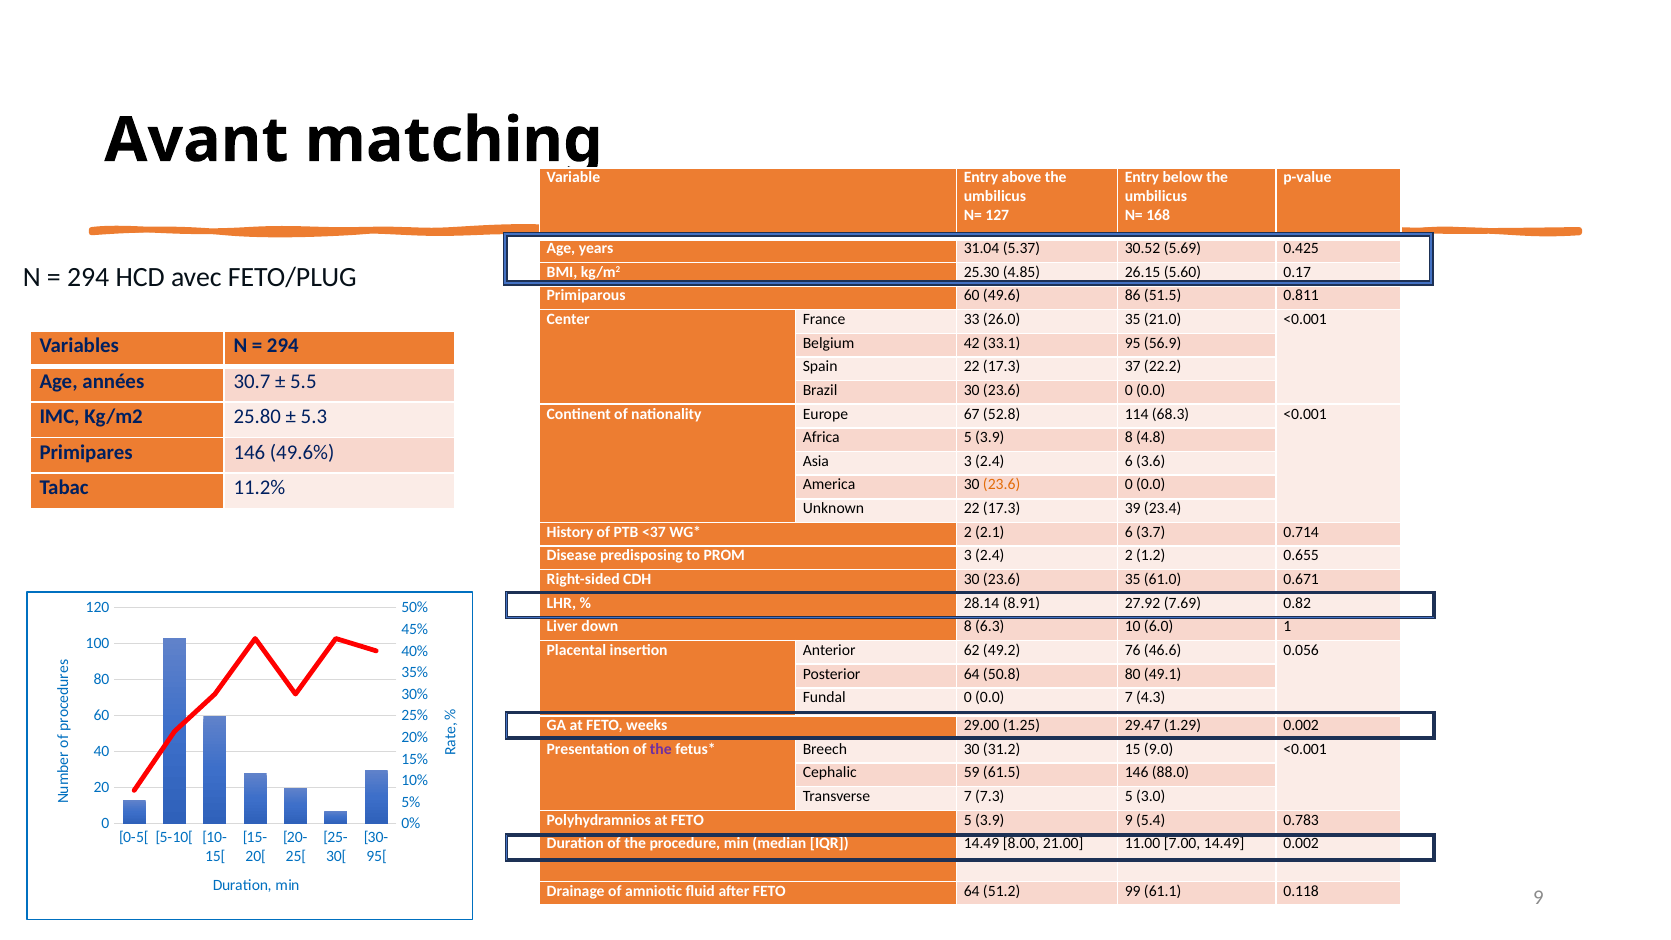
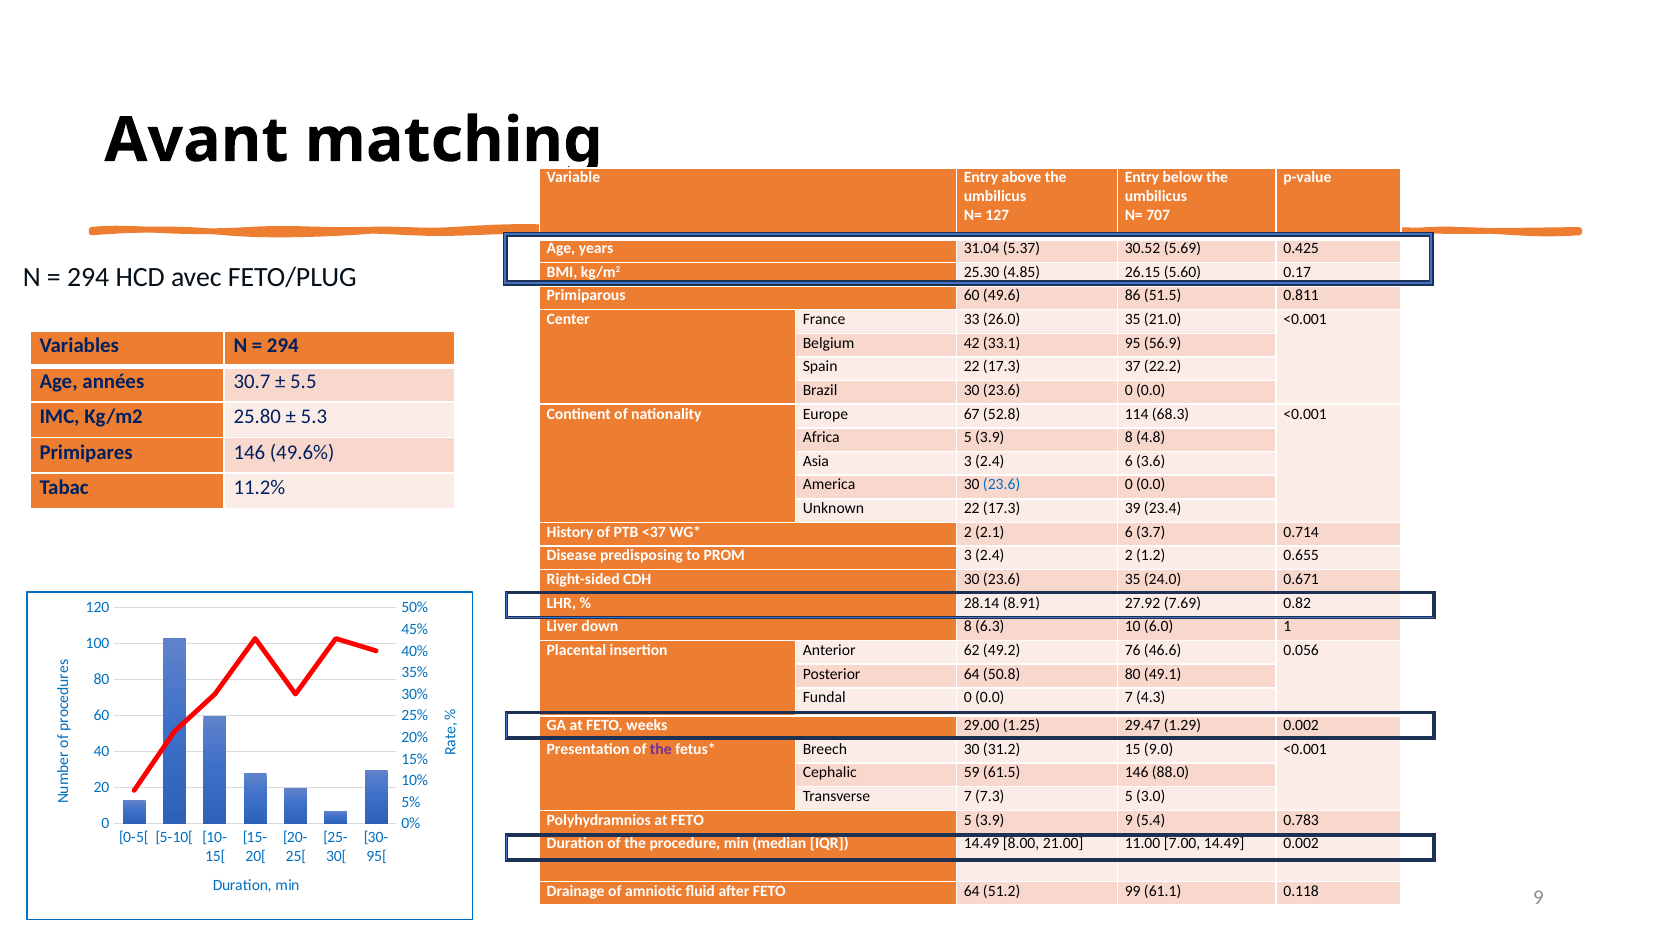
168: 168 -> 707 (1158, 216)
23.6 colour: orange -> blue (1002, 485)
61.0: 61.0 -> 24.0 (1163, 579)
